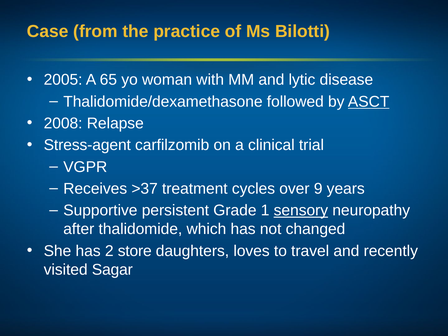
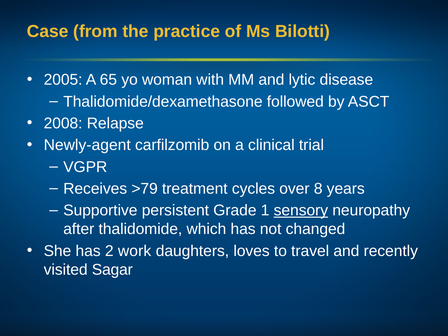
ASCT underline: present -> none (369, 102)
Stress-agent: Stress-agent -> Newly-agent (87, 145)
>37: >37 -> >79 (145, 189)
9: 9 -> 8 (318, 189)
store: store -> work (135, 251)
